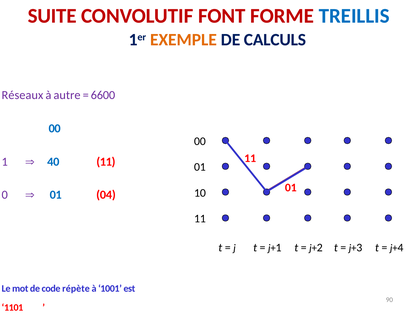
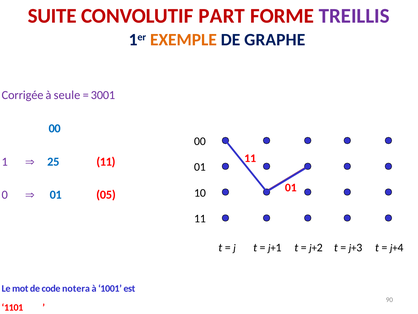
FONT: FONT -> PART (222, 16)
TREILLIS colour: blue -> purple (354, 16)
CALCULS: CALCULS -> GRAPHE (275, 40)
Réseaux: Réseaux -> Corrigée (23, 95)
autre: autre -> seule (67, 95)
6600: 6600 -> 3001 (103, 95)
40: 40 -> 25 (53, 161)
04: 04 -> 05 (106, 195)
répète: répète -> notera (76, 288)
